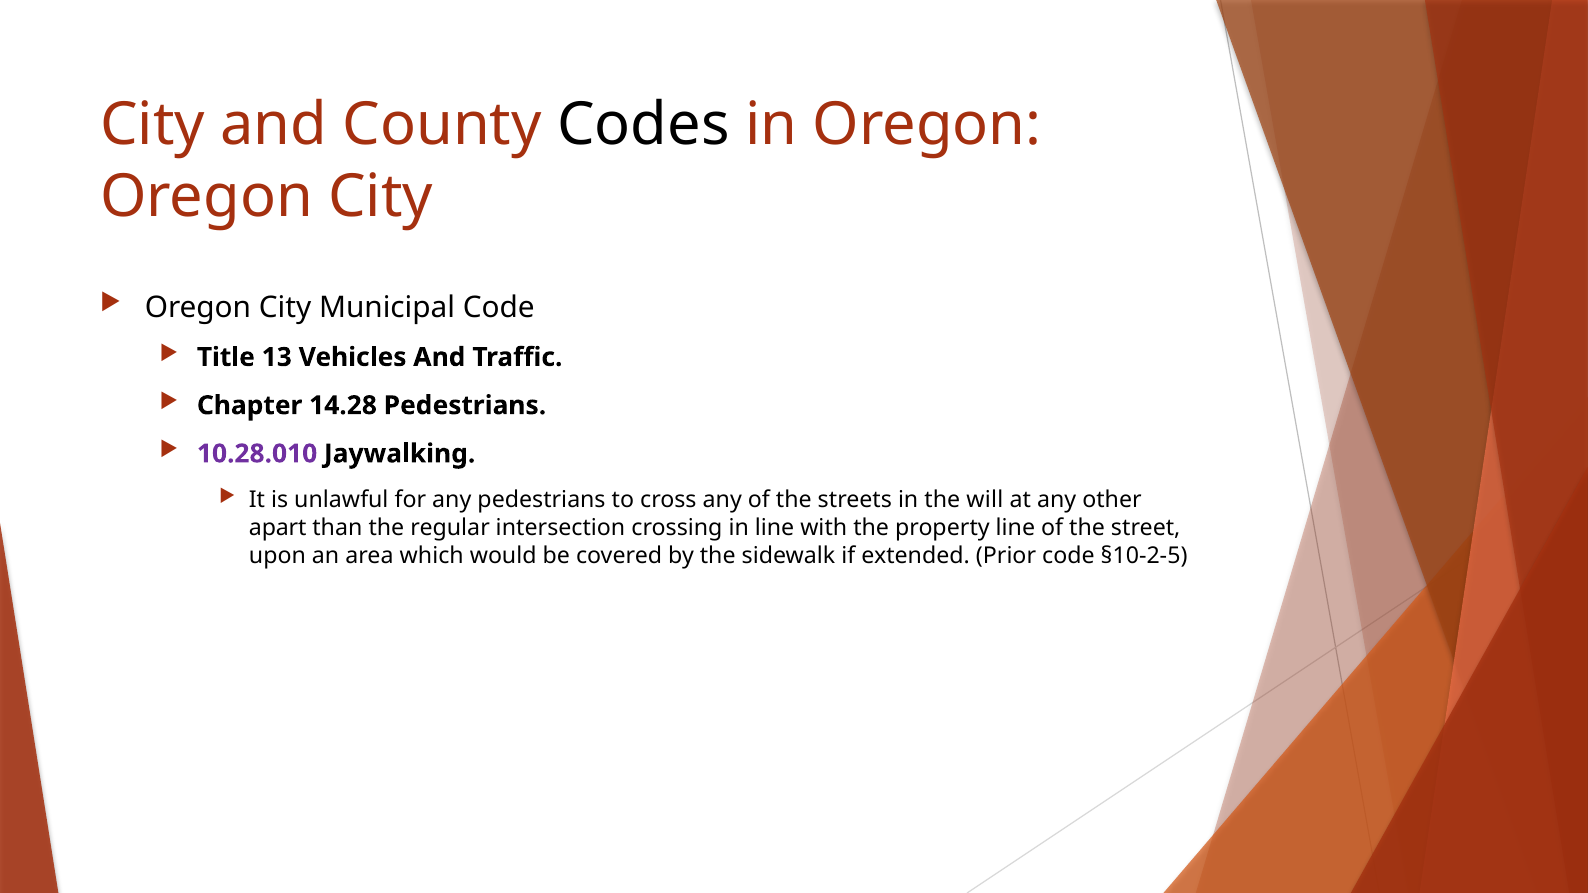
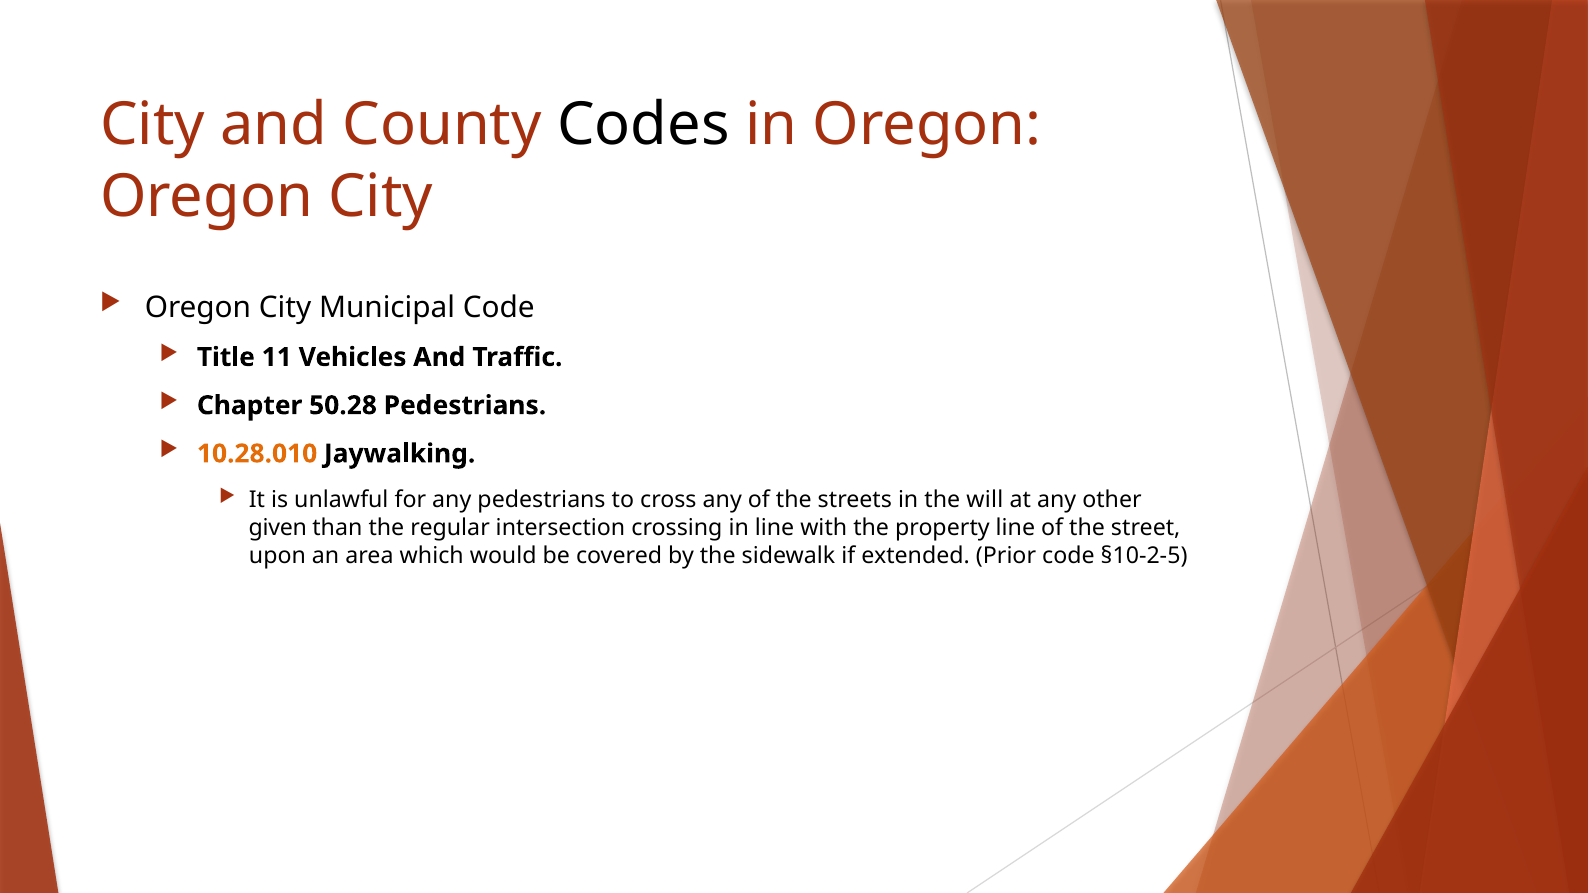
13: 13 -> 11 (277, 357)
14.28: 14.28 -> 50.28 (343, 406)
10.28.010 colour: purple -> orange (257, 454)
apart: apart -> given (278, 528)
